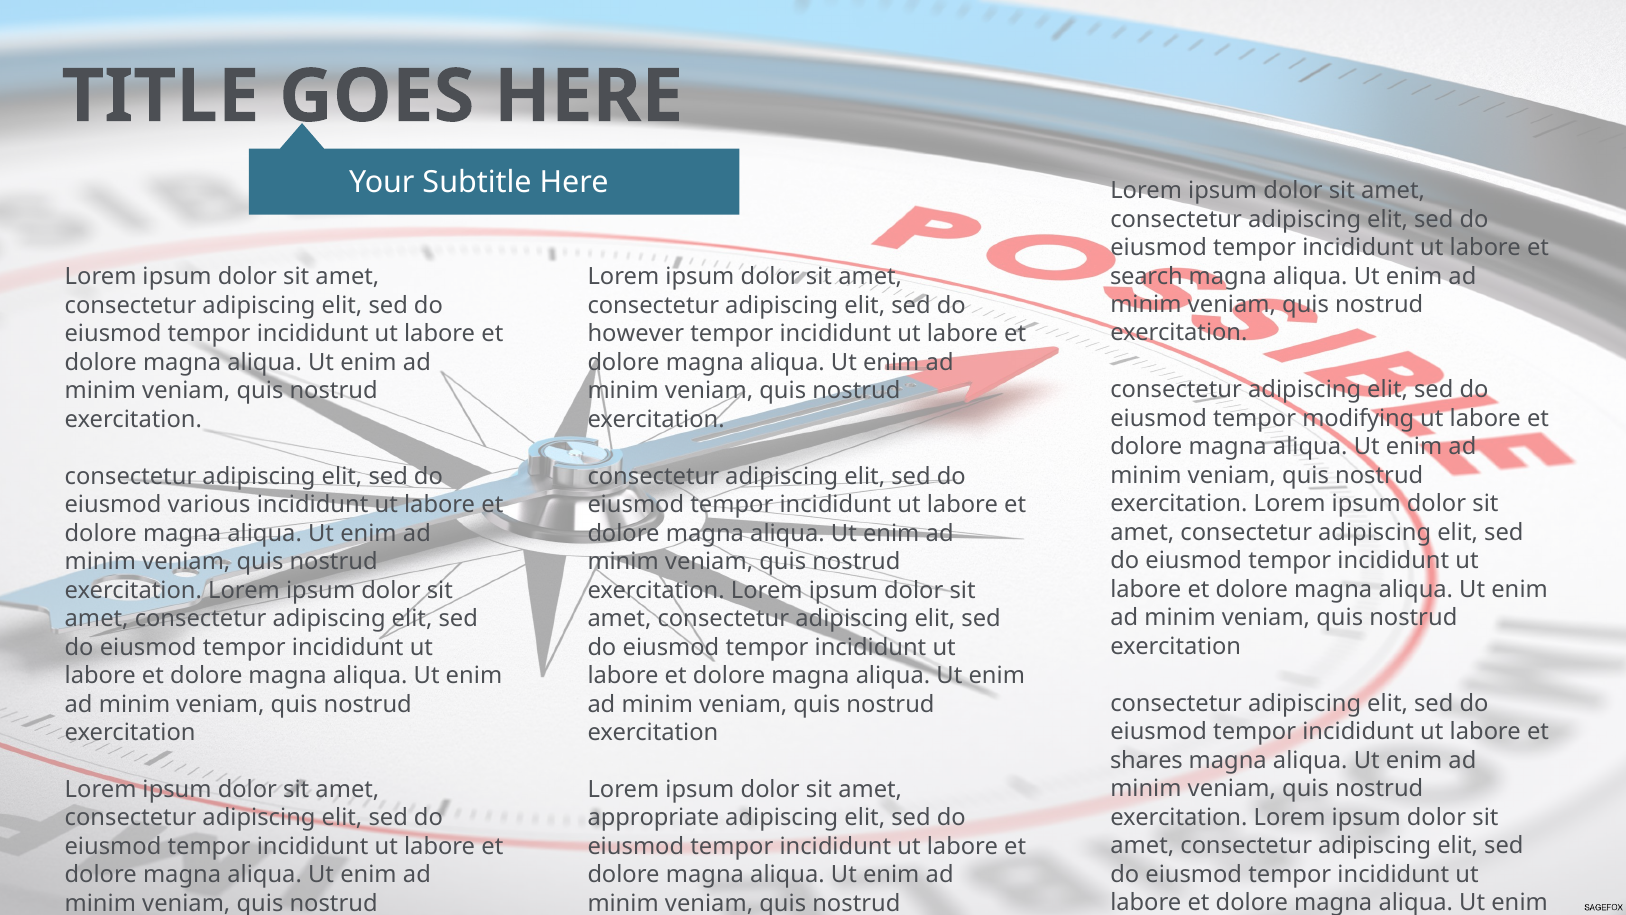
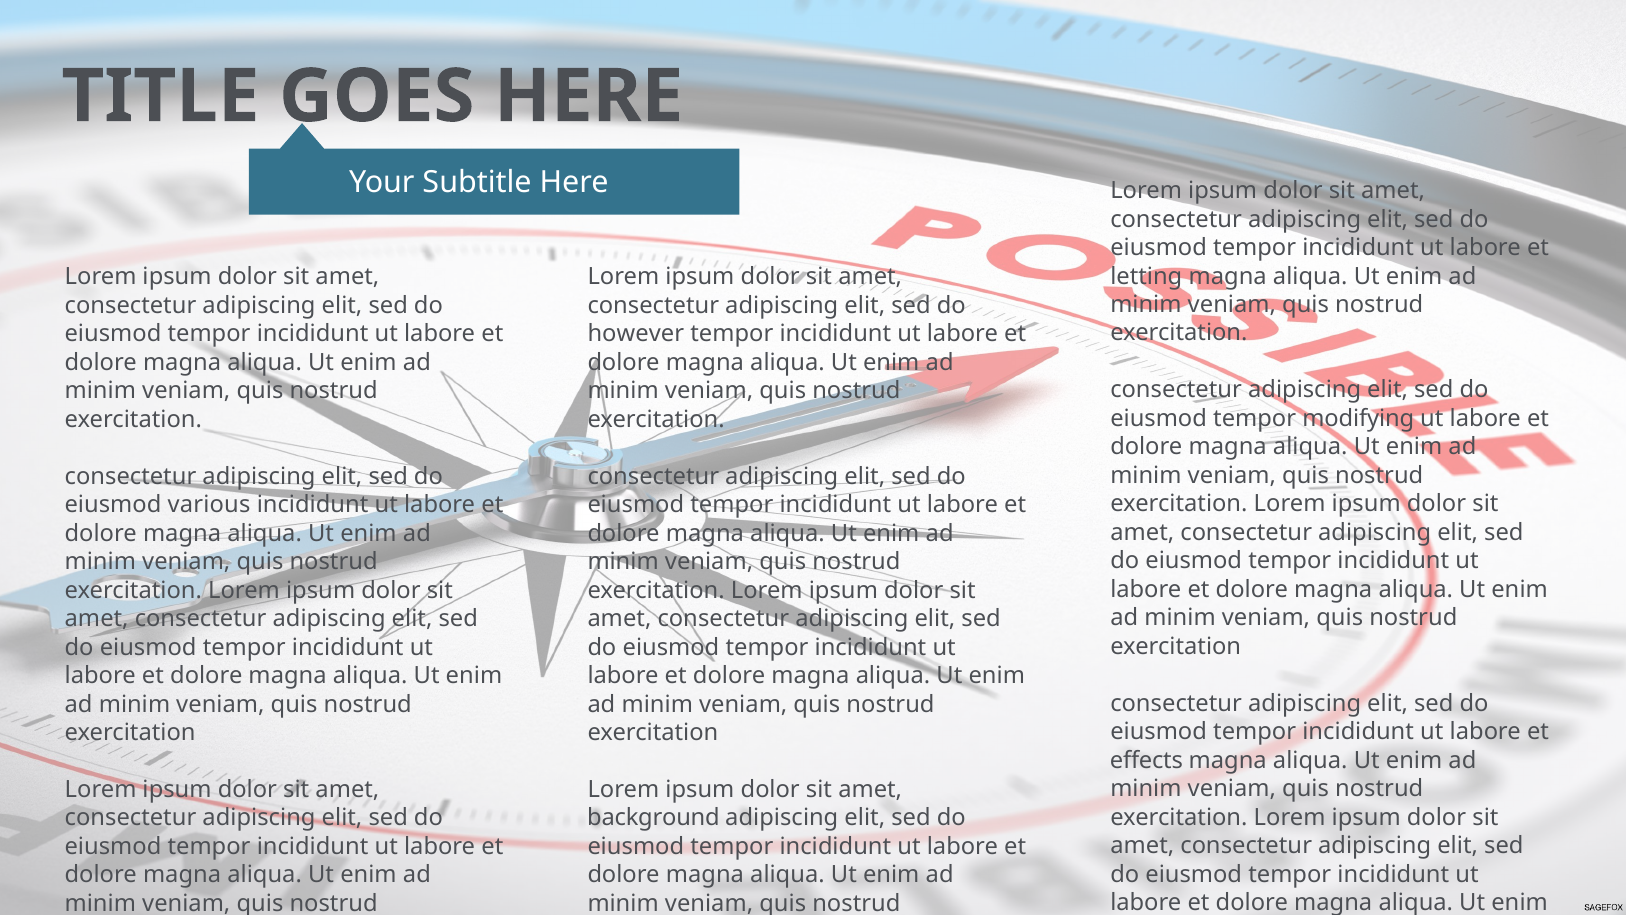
search: search -> letting (1146, 276)
shares: shares -> effects (1146, 760)
appropriate: appropriate -> background (653, 818)
